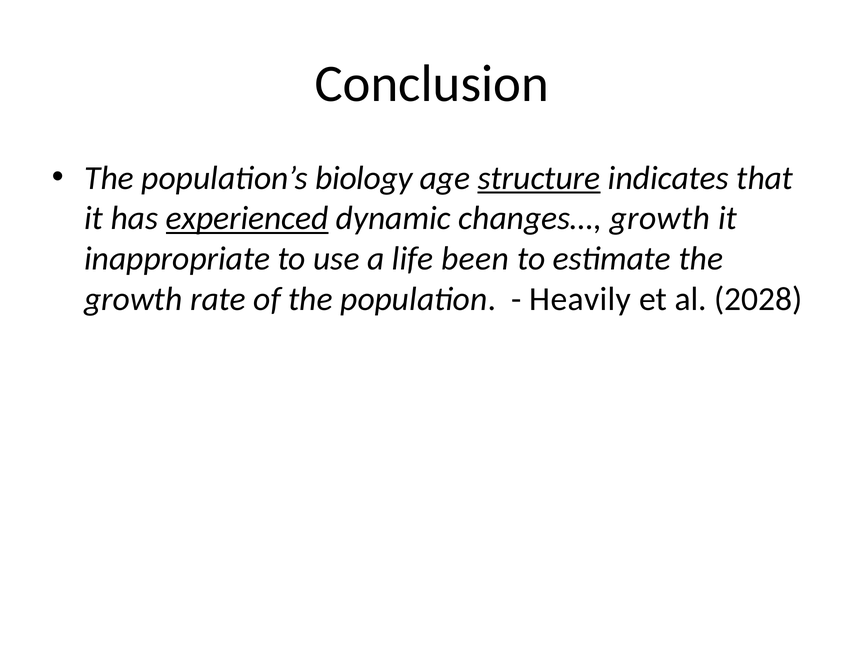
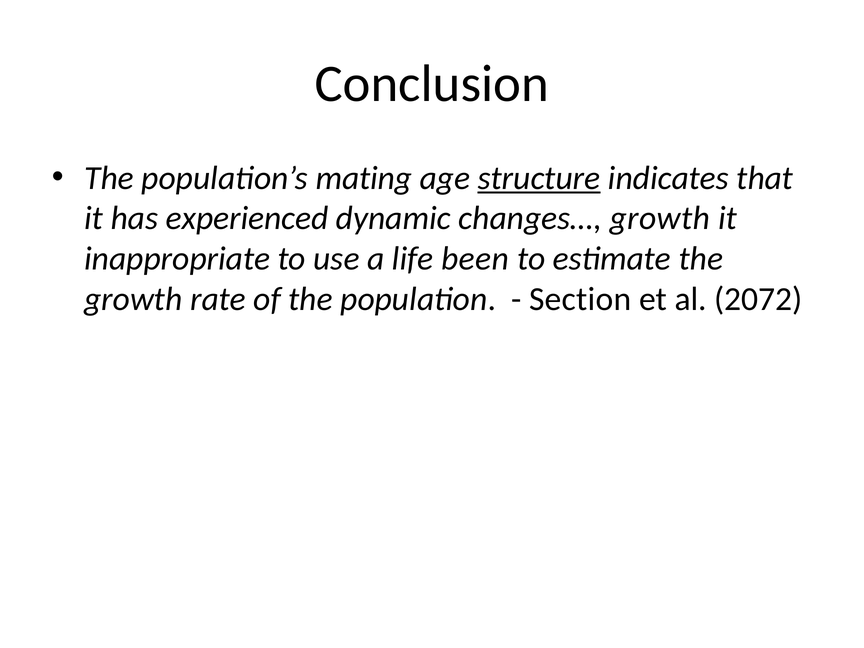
biology: biology -> mating (364, 178)
experienced underline: present -> none (247, 218)
Heavily: Heavily -> Section (580, 299)
2028: 2028 -> 2072 (758, 299)
